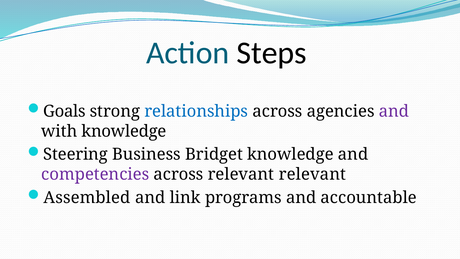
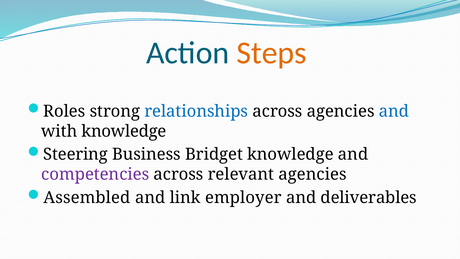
Steps colour: black -> orange (272, 53)
Goals: Goals -> Roles (64, 111)
and colour: purple -> blue (394, 111)
relevant relevant: relevant -> agencies (312, 174)
programs: programs -> employer (243, 197)
accountable: accountable -> deliverables (369, 197)
